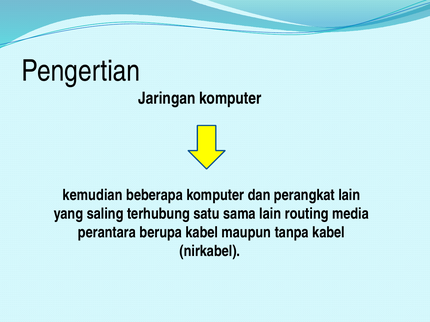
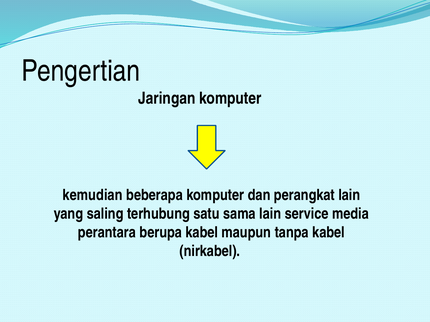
routing: routing -> service (307, 214)
